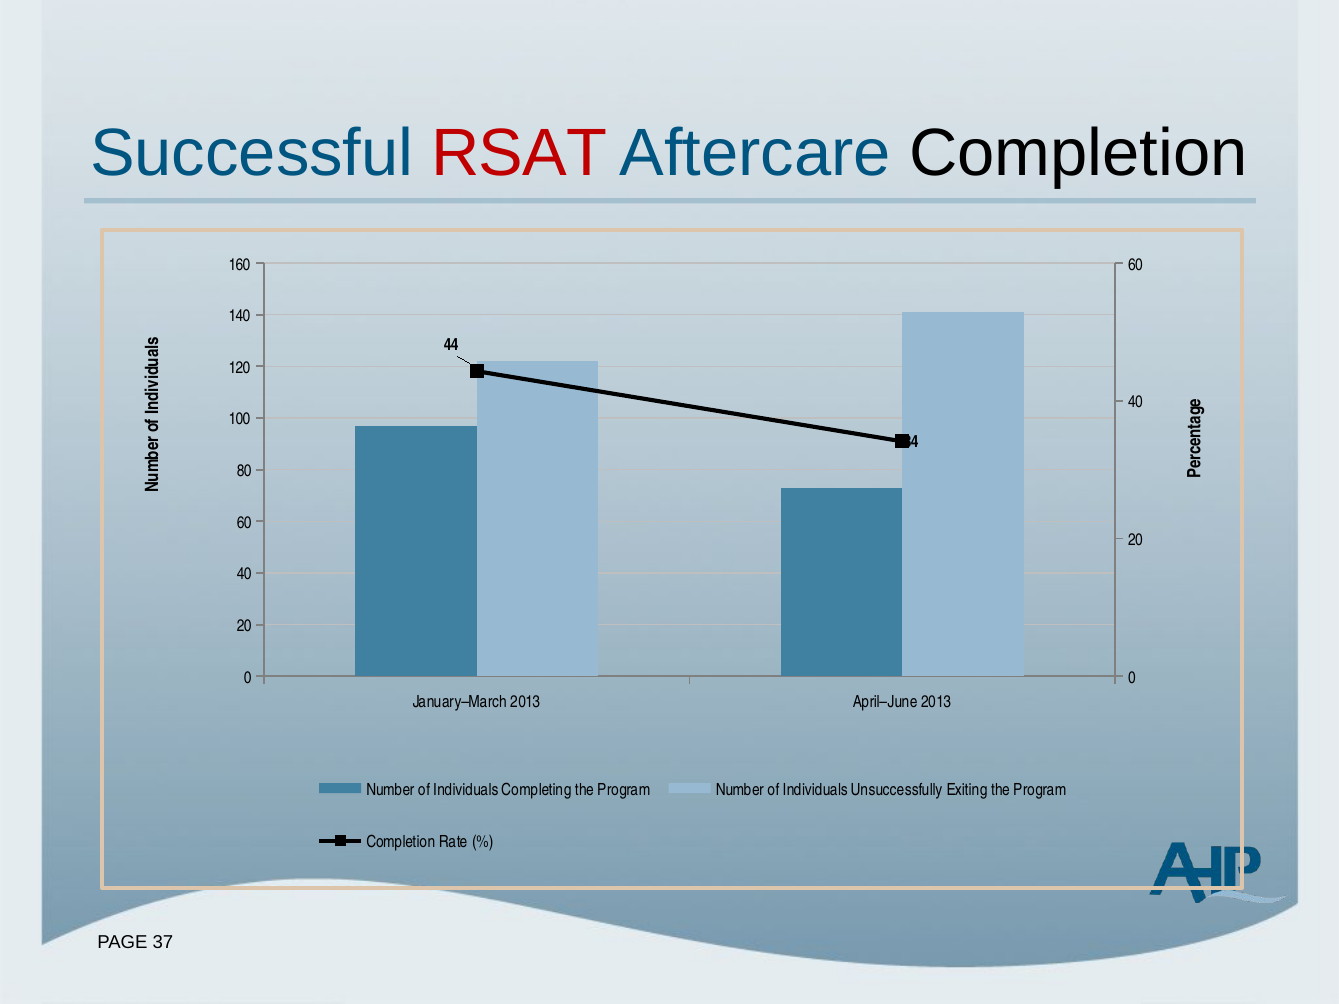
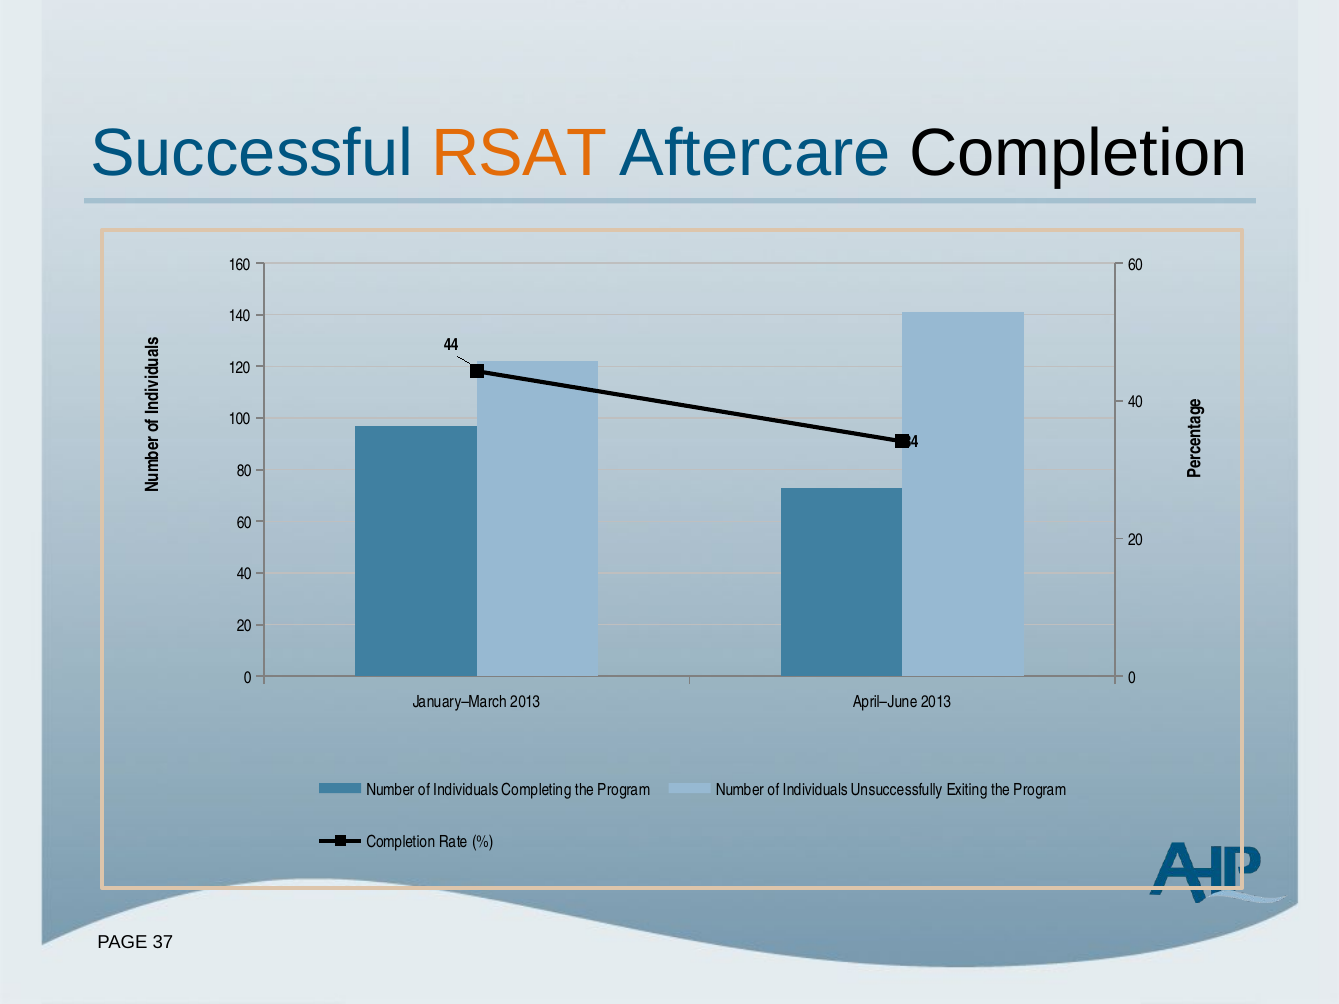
RSAT colour: red -> orange (519, 154)
